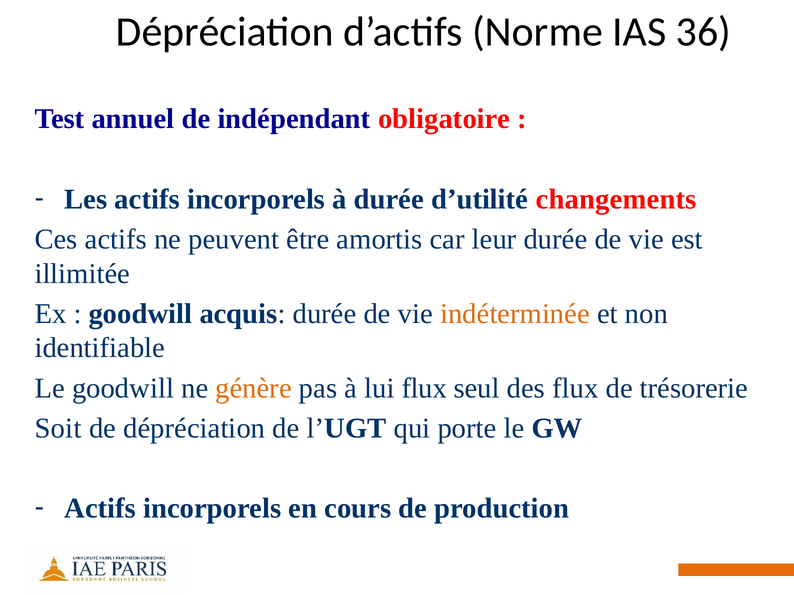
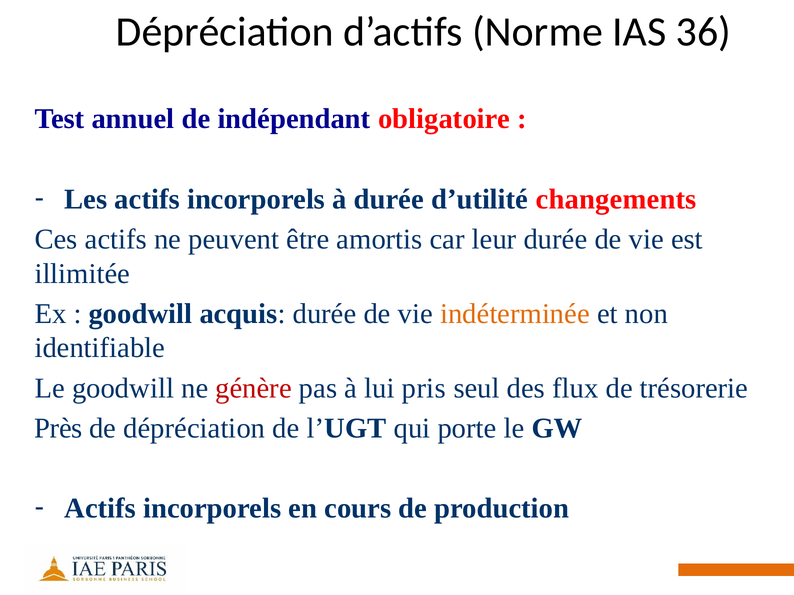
génère colour: orange -> red (254, 388)
lui flux: flux -> pris (424, 388)
Soit: Soit -> Près (58, 429)
